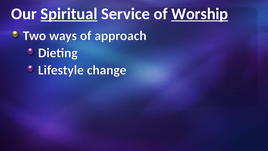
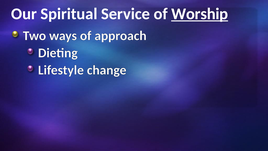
Spiritual underline: present -> none (69, 14)
